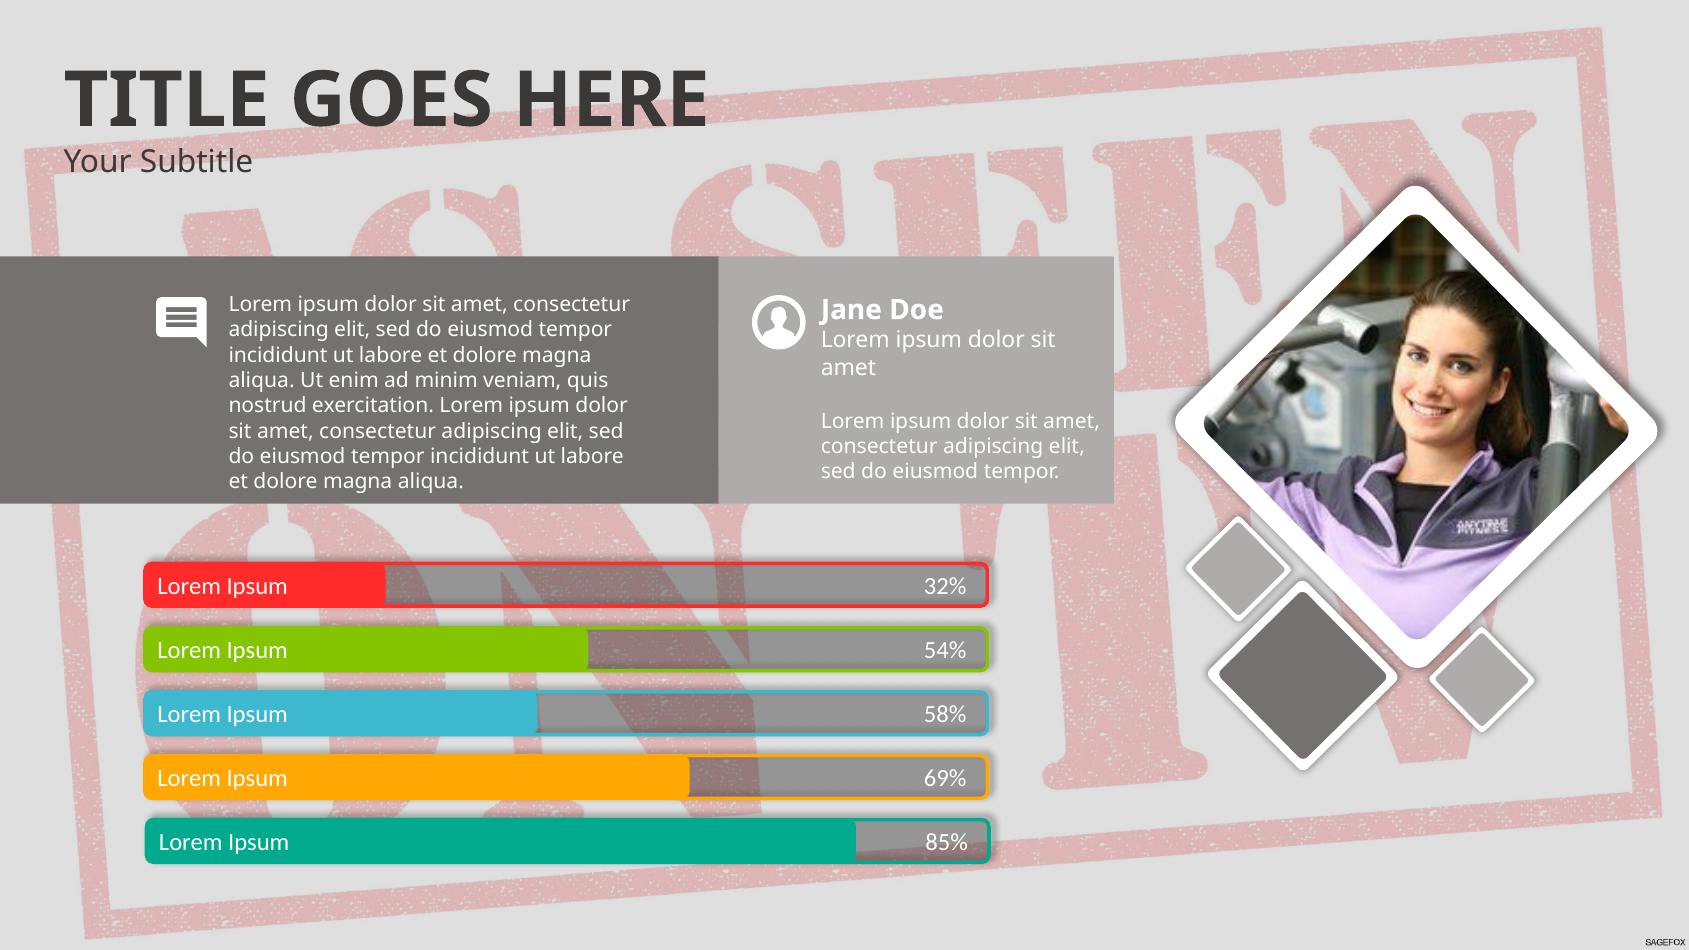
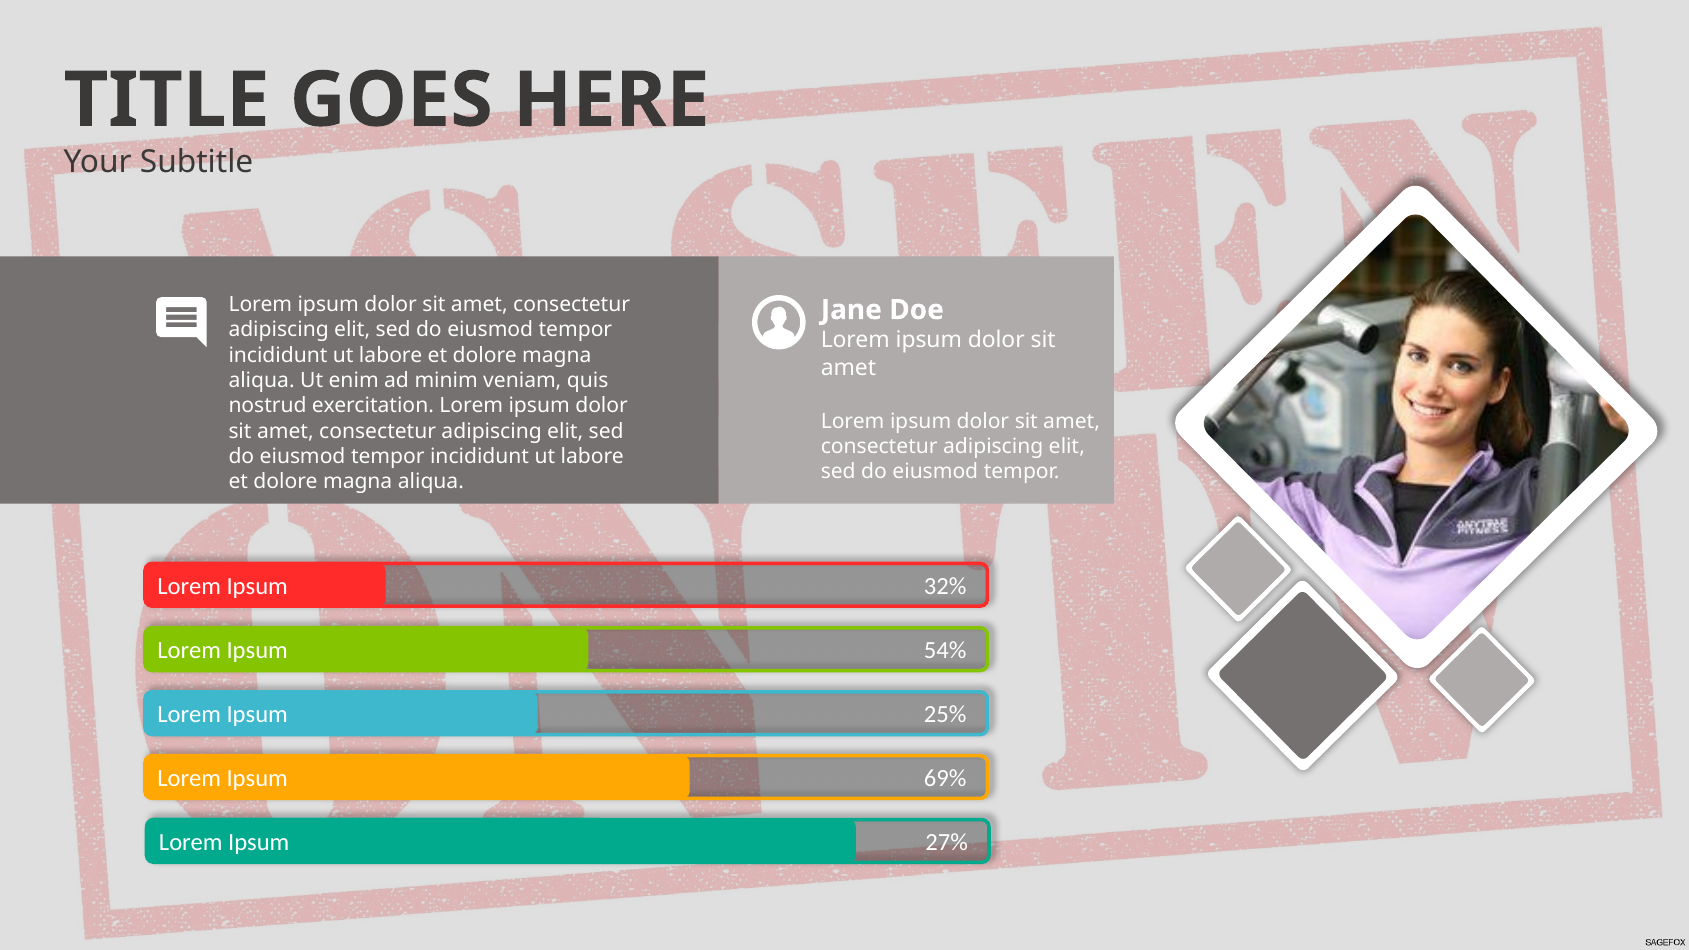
58%: 58% -> 25% (945, 715)
85%: 85% -> 27% (947, 842)
